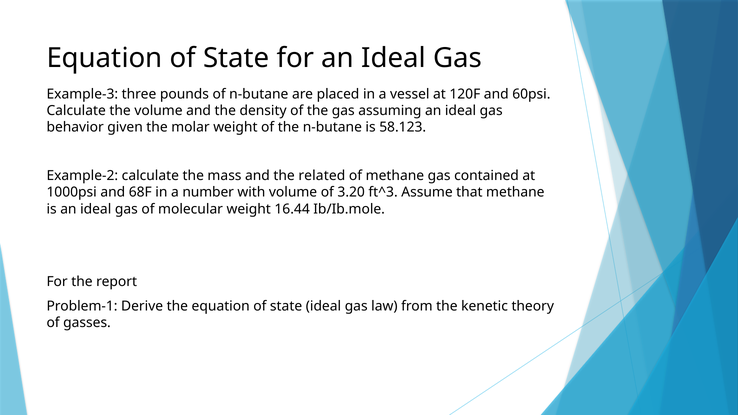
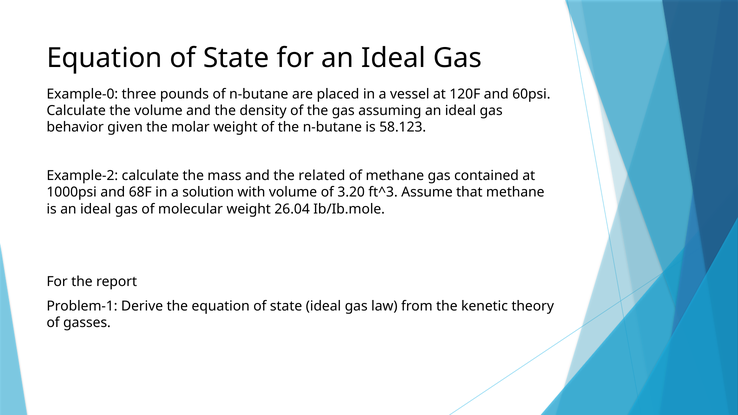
Example-3: Example-3 -> Example-0 (82, 94)
number: number -> solution (208, 192)
16.44: 16.44 -> 26.04 (292, 209)
